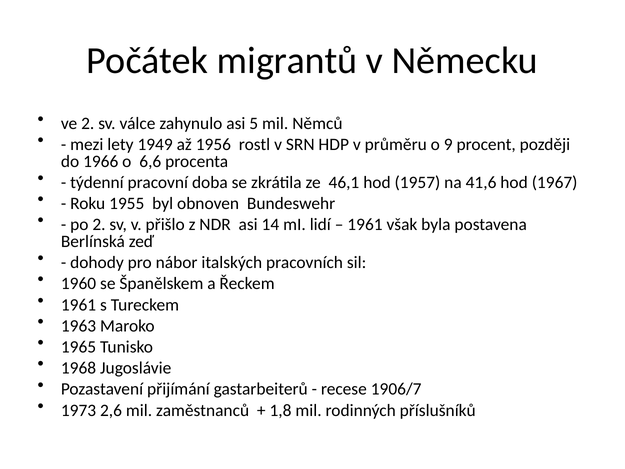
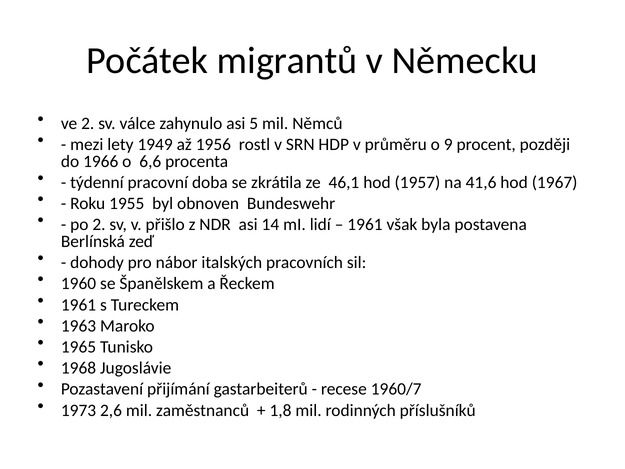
1906/7: 1906/7 -> 1960/7 (396, 389)
